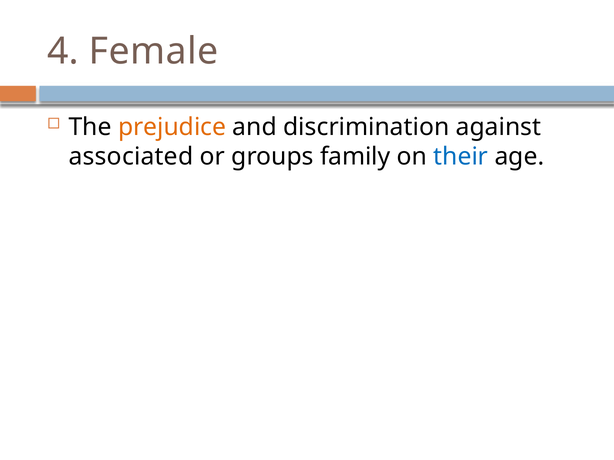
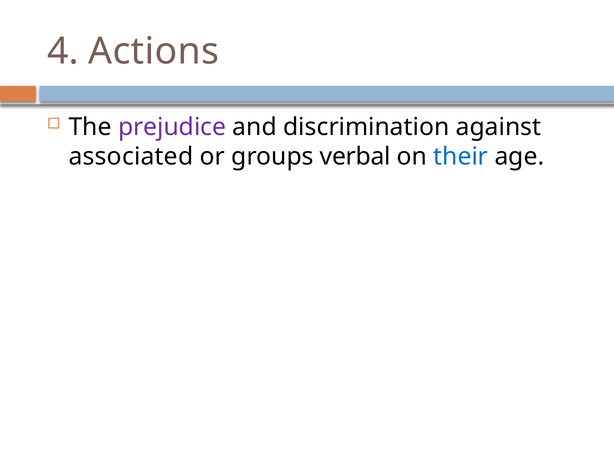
Female: Female -> Actions (154, 51)
prejudice colour: orange -> purple (172, 127)
family: family -> verbal (355, 157)
